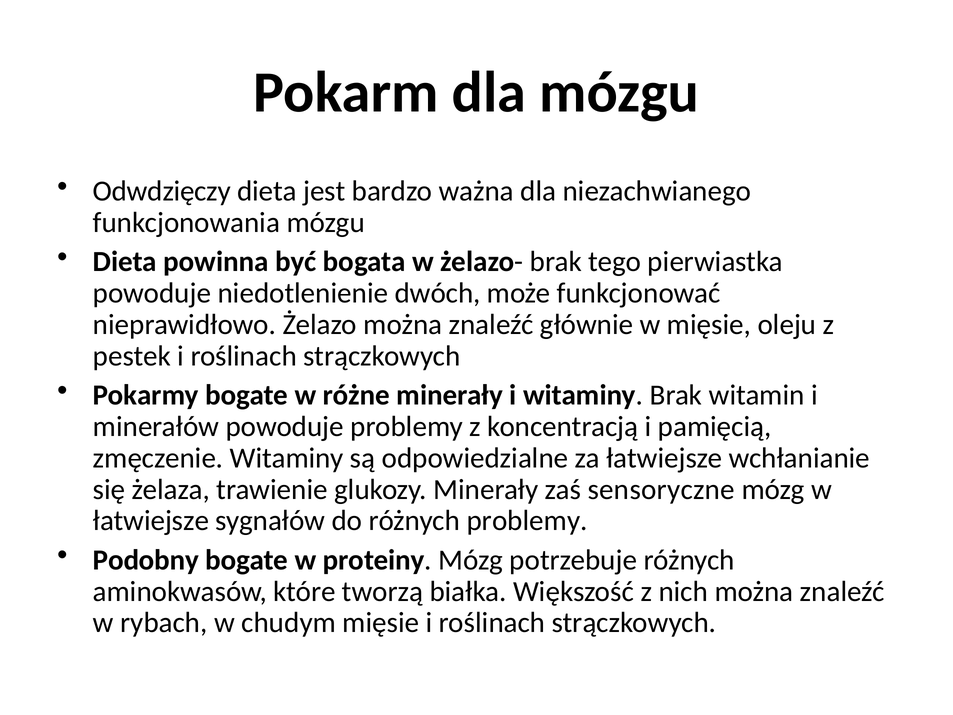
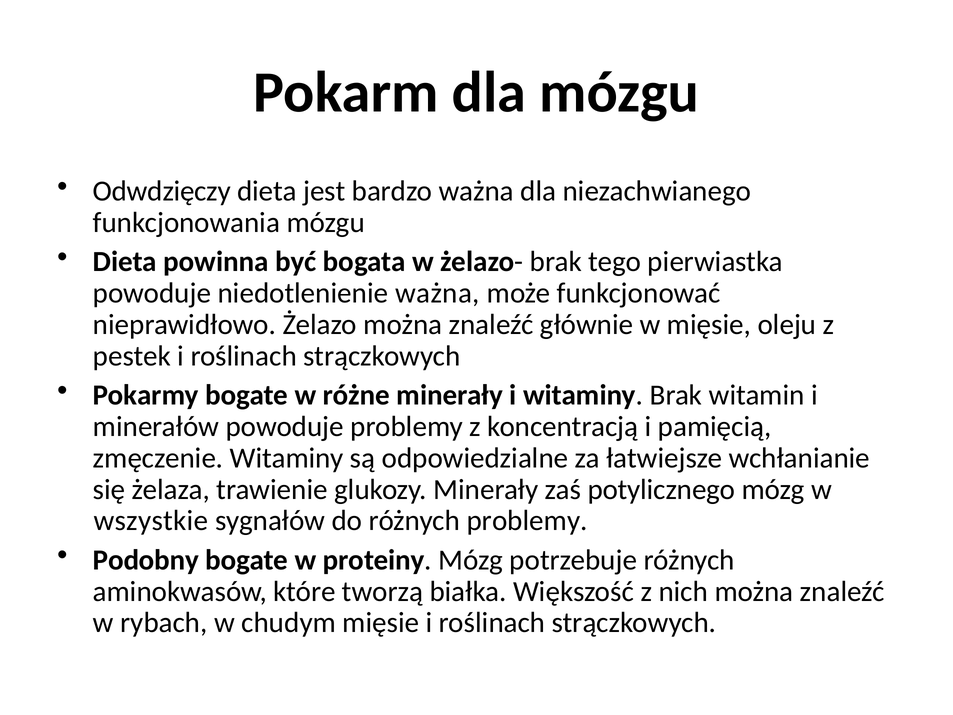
niedotlenienie dwóch: dwóch -> ważna (437, 293)
sensoryczne: sensoryczne -> potylicznego (661, 489)
łatwiejsze: łatwiejsze -> wszystkie (151, 521)
